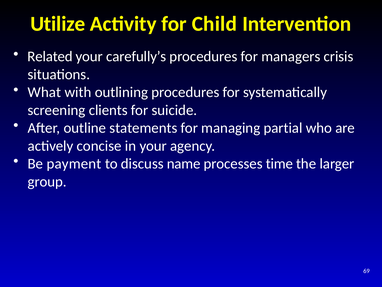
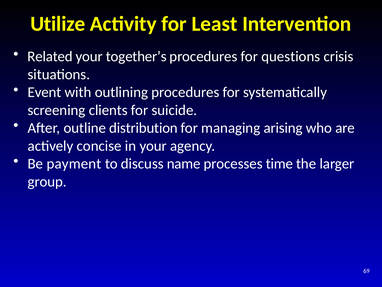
Child: Child -> Least (214, 24)
carefully’s: carefully’s -> together’s (136, 56)
managers: managers -> questions (291, 56)
What: What -> Event (45, 92)
statements: statements -> distribution (143, 128)
partial: partial -> arising (283, 128)
